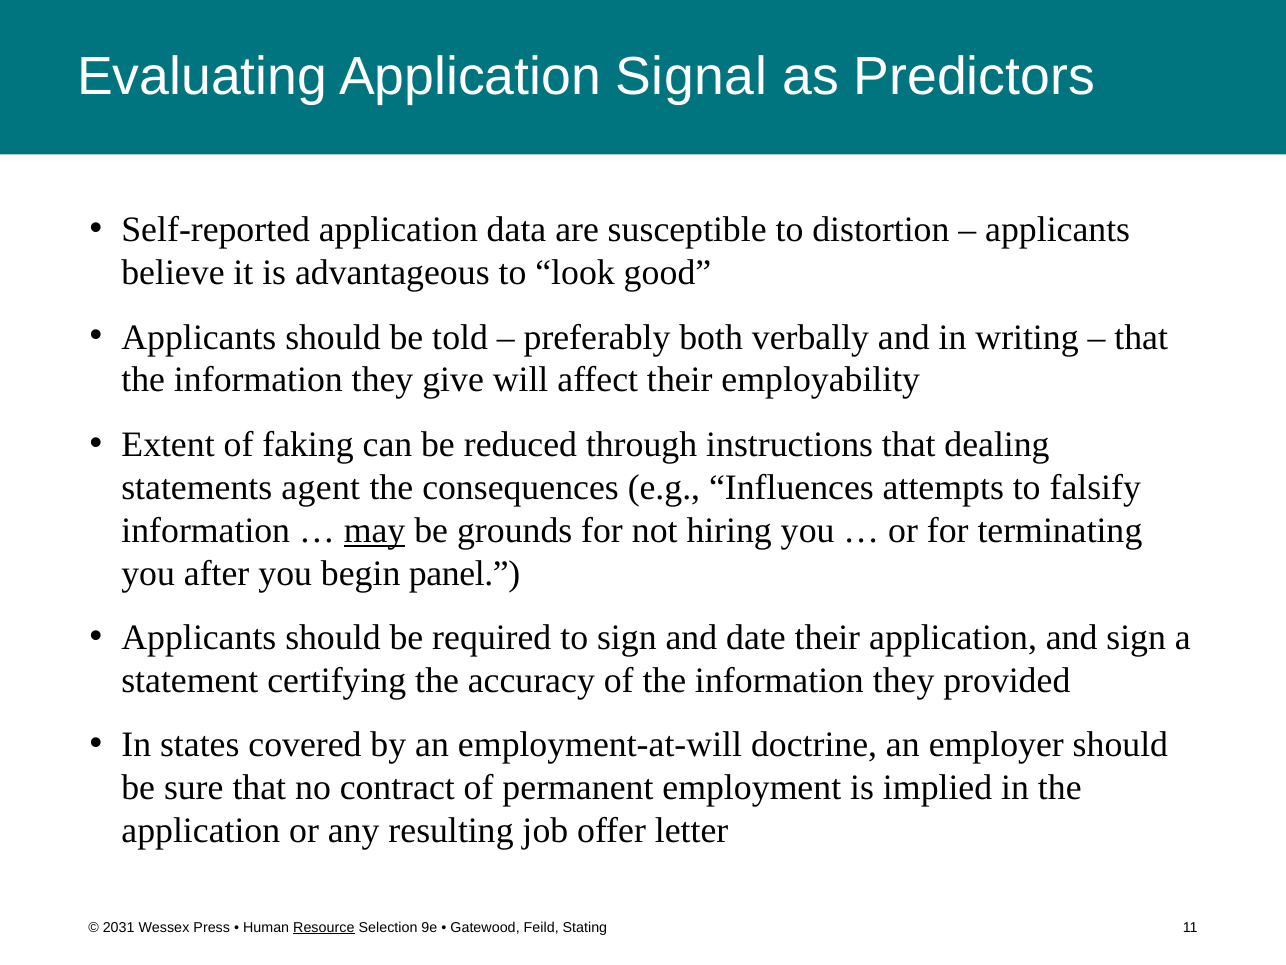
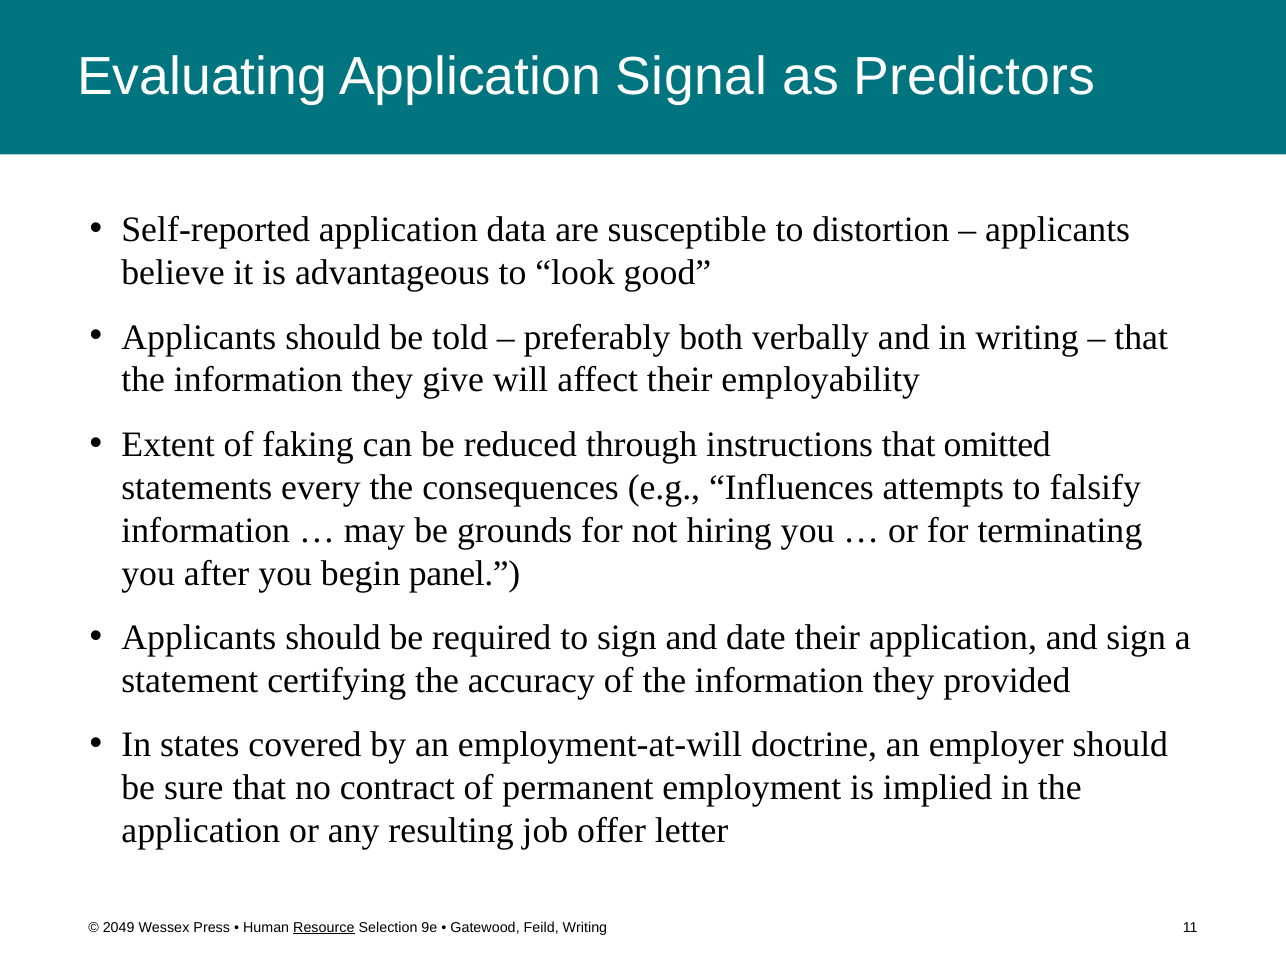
dealing: dealing -> omitted (997, 444)
agent: agent -> every (321, 487)
may underline: present -> none (375, 530)
2031: 2031 -> 2049 (119, 927)
Feild Stating: Stating -> Writing (585, 927)
